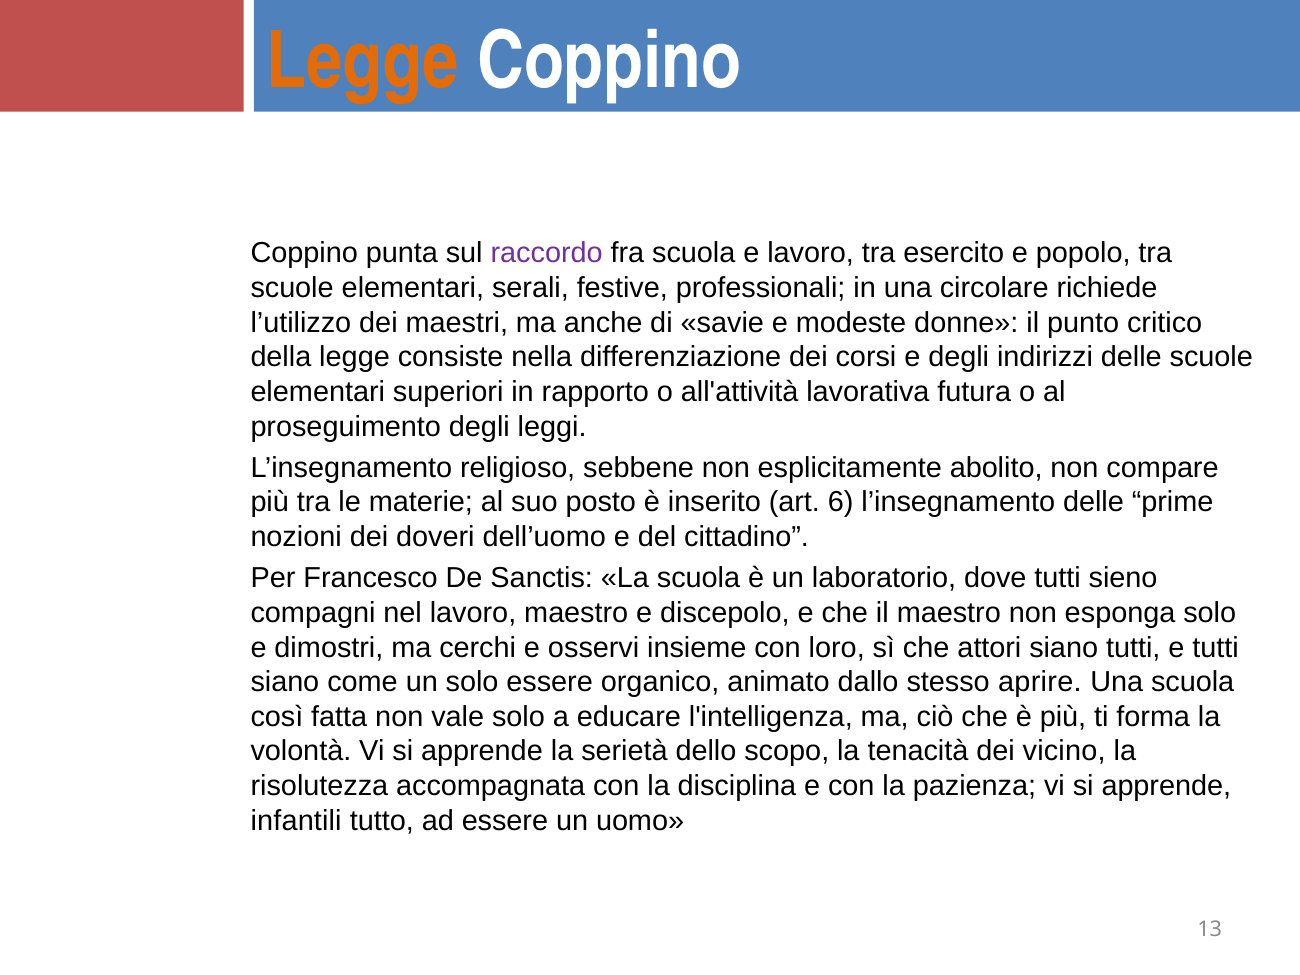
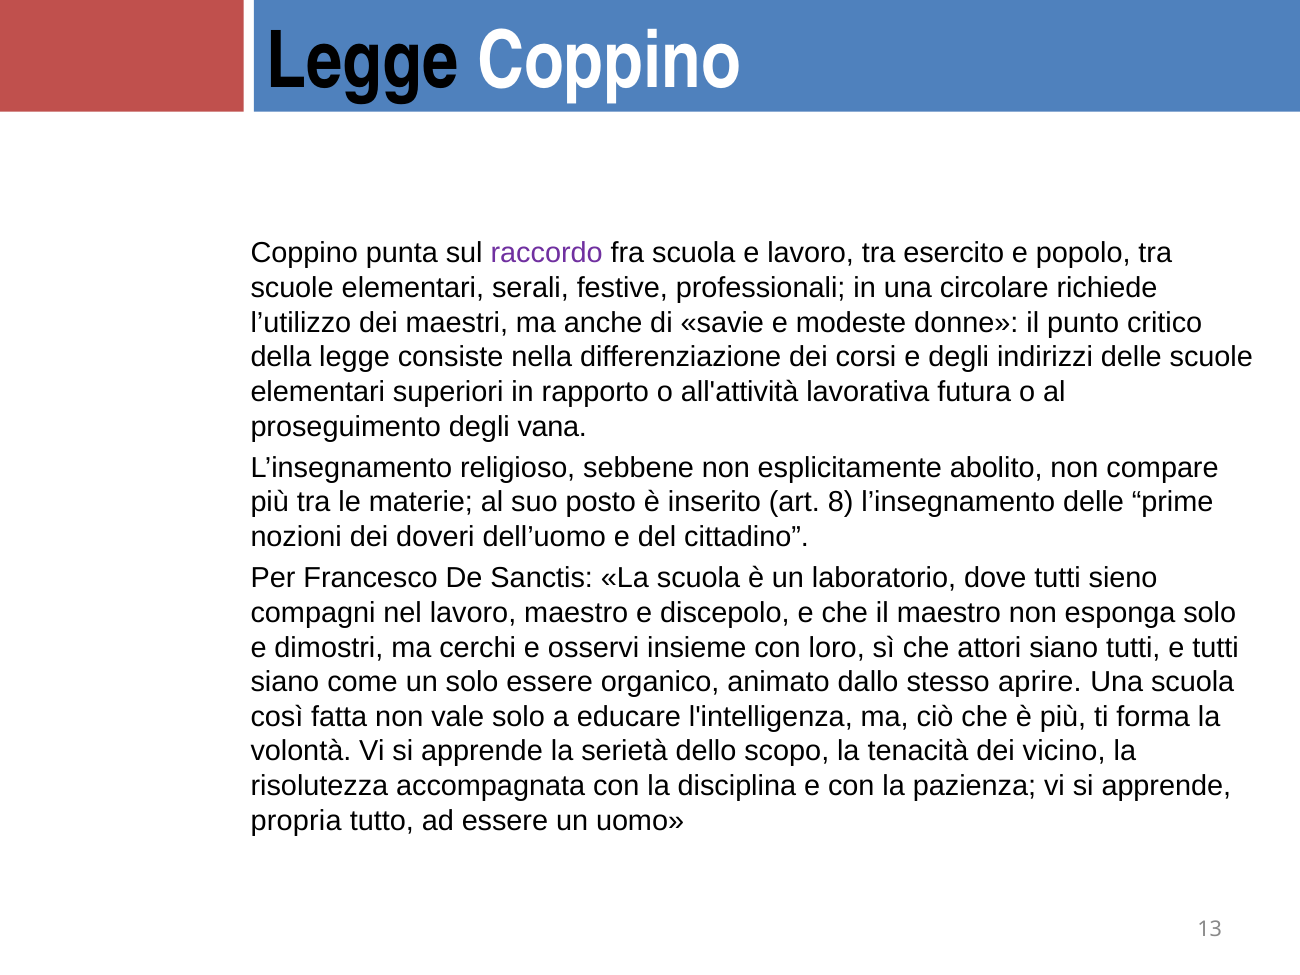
Legge colour: orange -> black (363, 61)
leggi: leggi -> vana (552, 427)
6: 6 -> 8 (841, 502)
infantili: infantili -> propria (296, 821)
